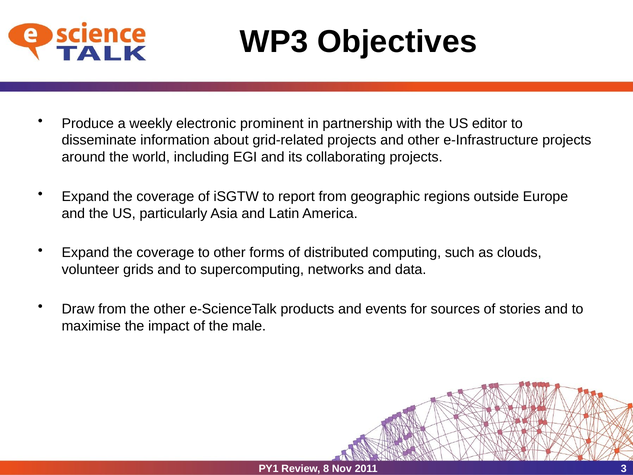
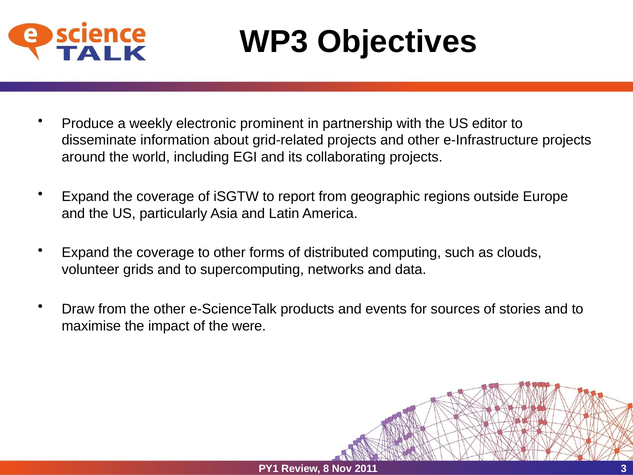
male: male -> were (249, 326)
